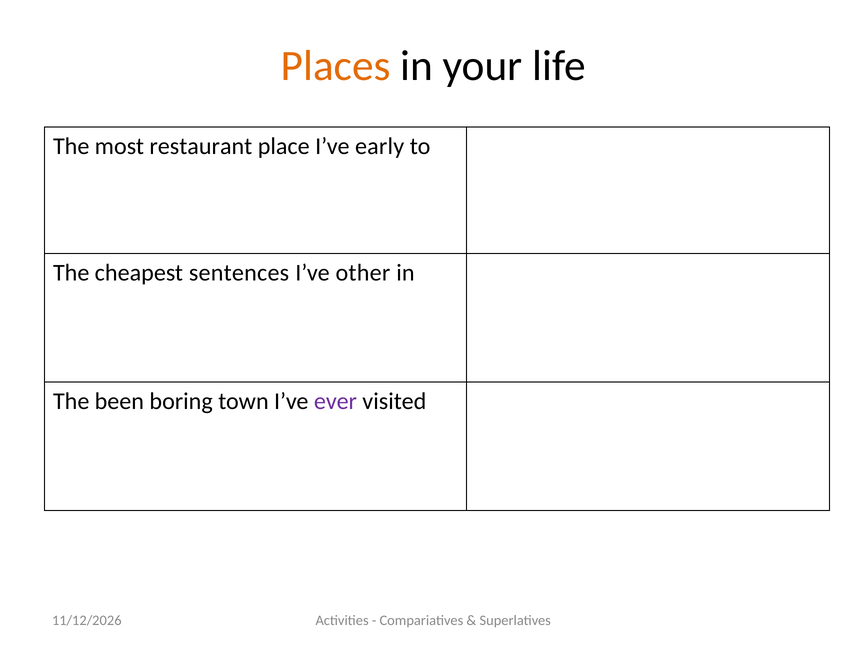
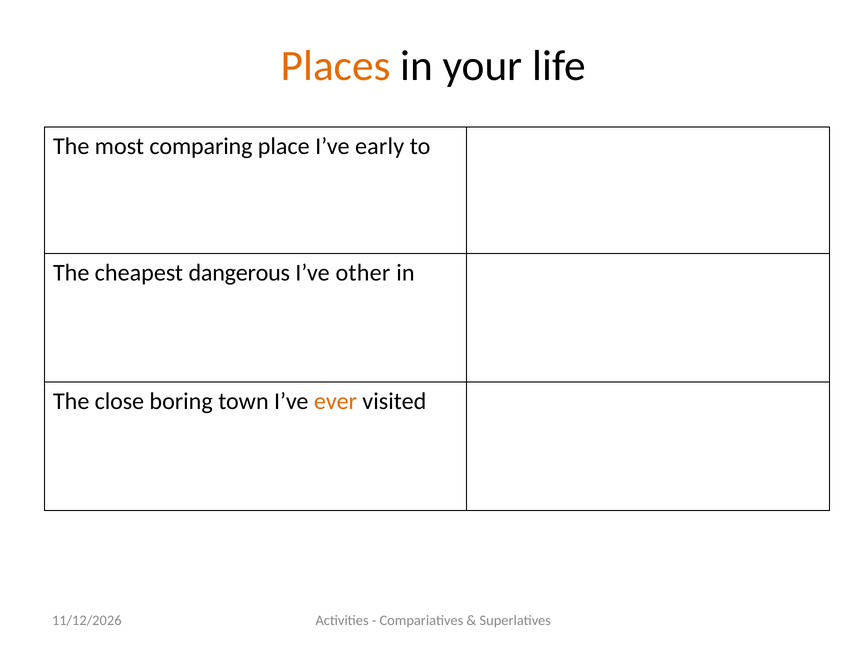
restaurant: restaurant -> comparing (201, 146)
sentences: sentences -> dangerous (239, 273)
been: been -> close (119, 402)
ever colour: purple -> orange (335, 402)
